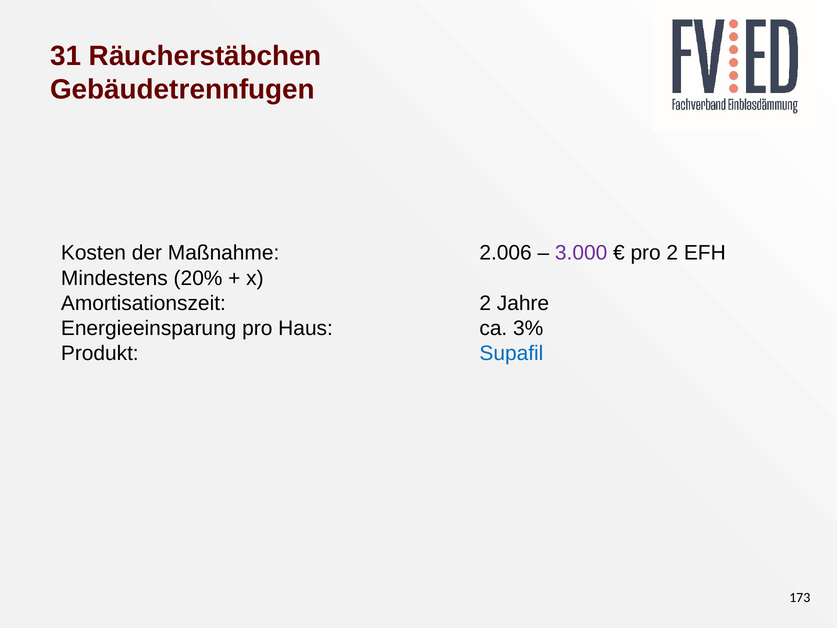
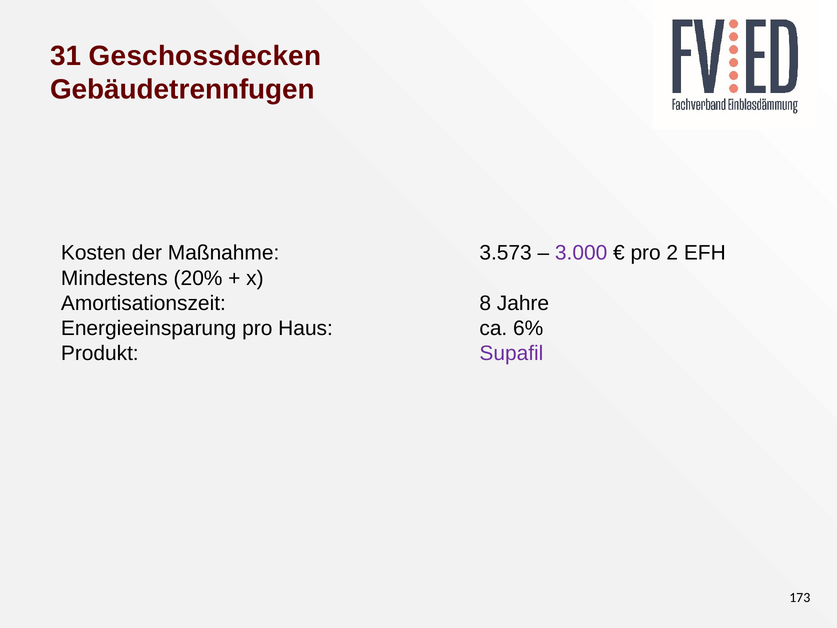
Räucherstäbchen: Räucherstäbchen -> Geschossdecken (205, 56)
2.006: 2.006 -> 3.573 (506, 253)
Amortisationszeit 2: 2 -> 8 (485, 303)
3%: 3% -> 6% (528, 328)
Supafil colour: blue -> purple (511, 353)
